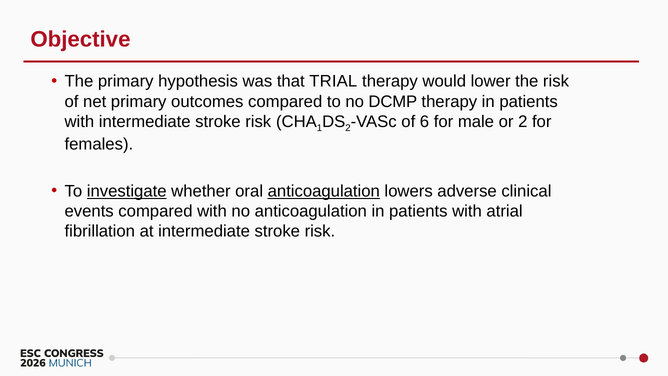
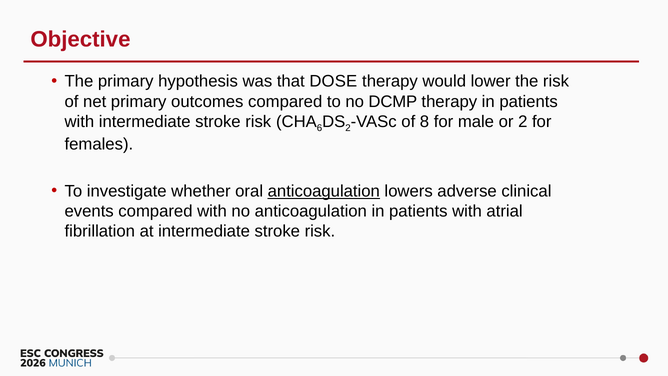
TRIAL: TRIAL -> DOSE (333, 81)
1: 1 -> 6 (320, 128)
6: 6 -> 8 (425, 121)
investigate underline: present -> none (127, 191)
